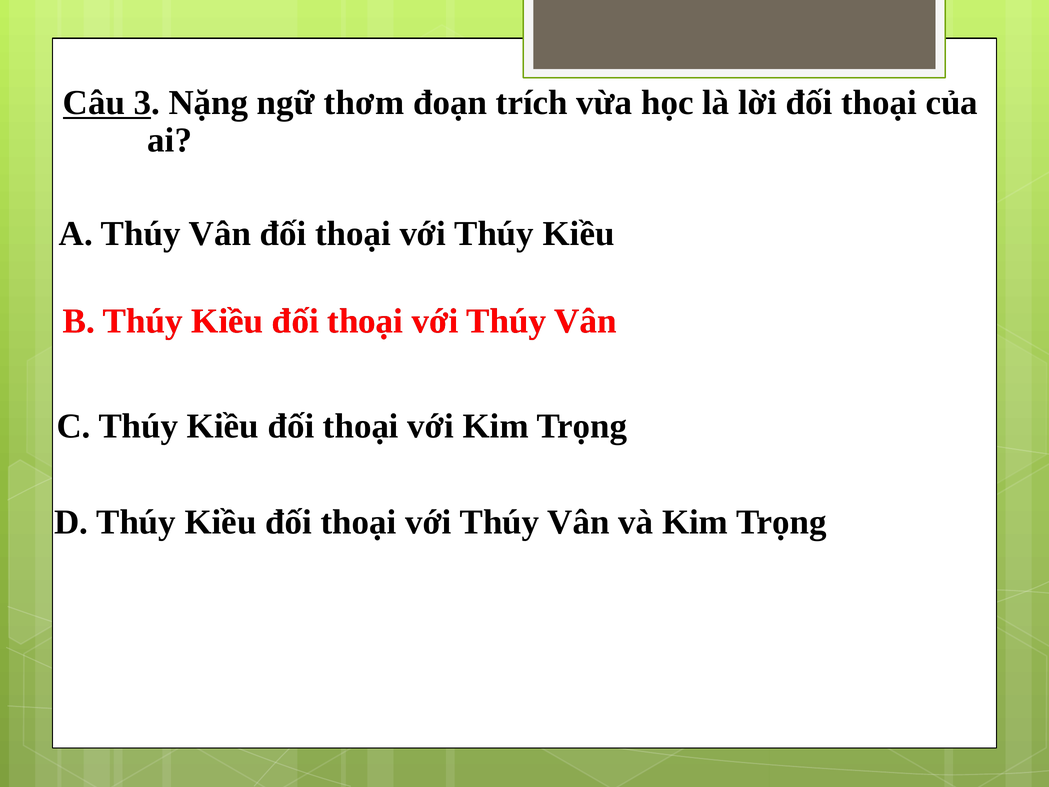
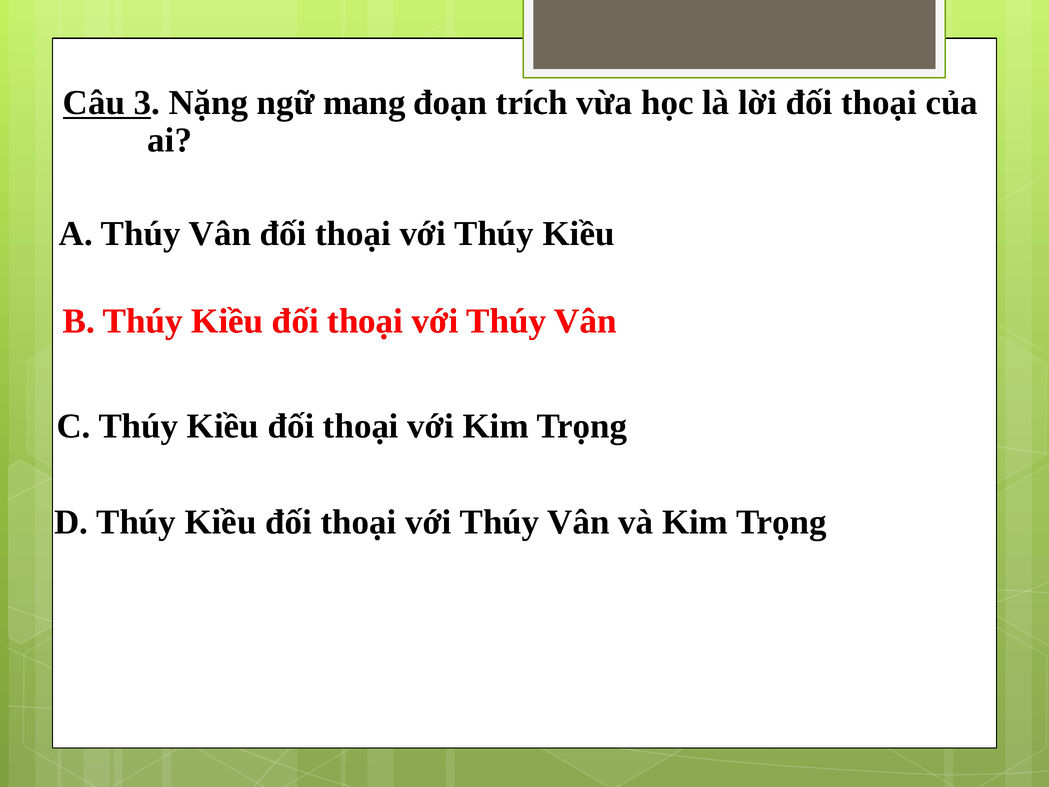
thơm: thơm -> mang (364, 103)
